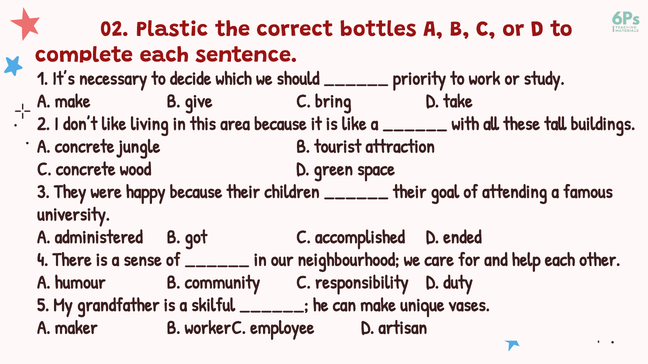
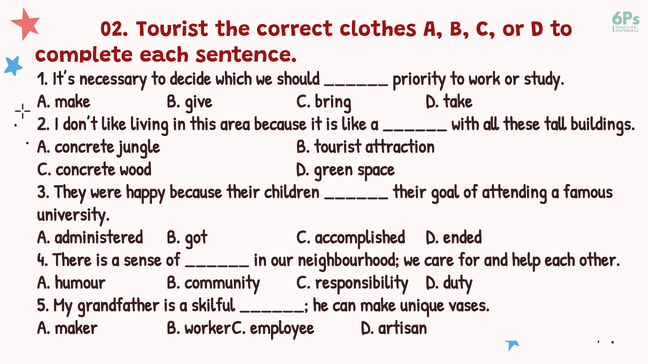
02 Plastic: Plastic -> Tourist (172, 29)
bottles: bottles -> clothes (378, 29)
